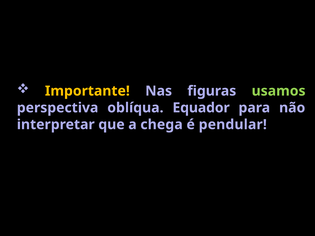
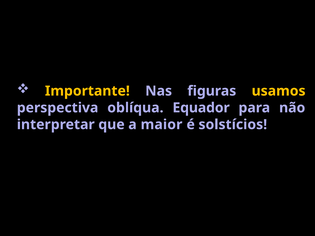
usamos colour: light green -> yellow (279, 91)
chega: chega -> maior (162, 125)
pendular: pendular -> solstícios (233, 125)
